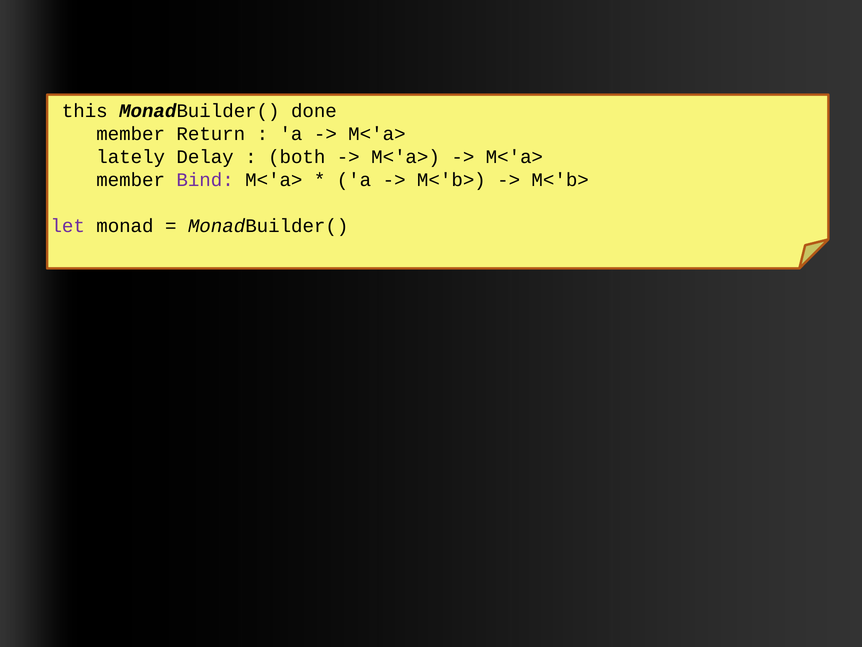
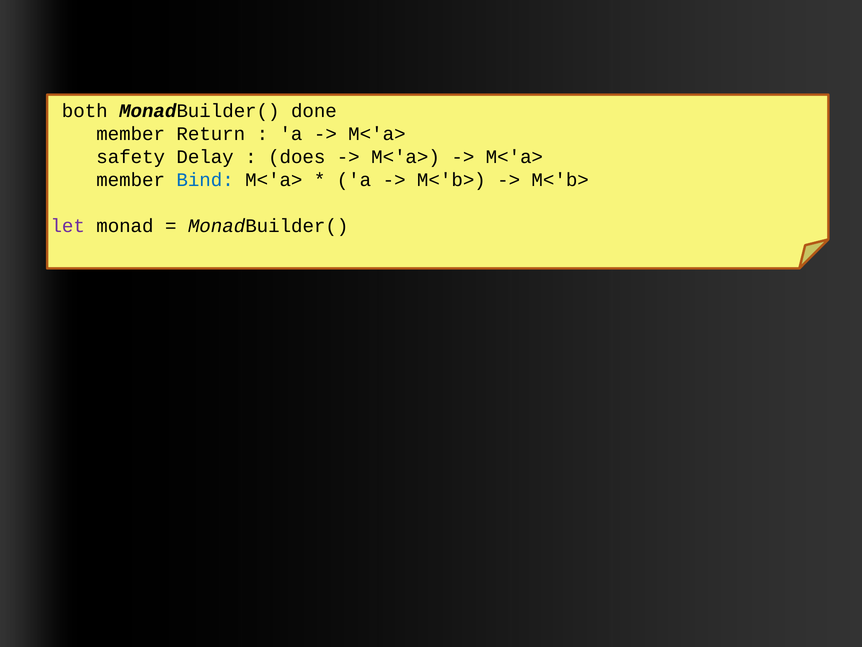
this: this -> both (85, 111)
lately: lately -> safety (131, 157)
both: both -> does (297, 157)
Bind colour: purple -> blue (205, 180)
